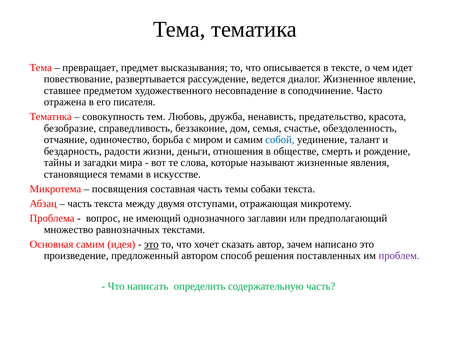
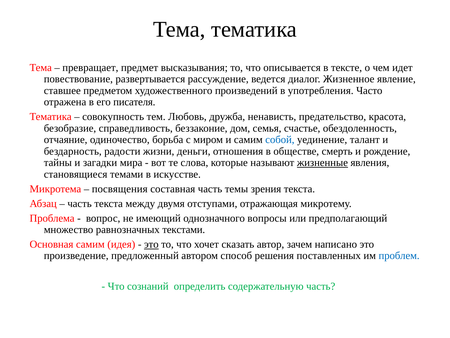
несовпадение: несовпадение -> произведений (246, 90)
соподчинение: соподчинение -> употребления (321, 90)
жизненные underline: none -> present (322, 162)
собаки: собаки -> зрения (266, 189)
заглавии: заглавии -> вопросы (267, 218)
проблем colour: purple -> blue (399, 255)
написать: написать -> сознаний (148, 286)
